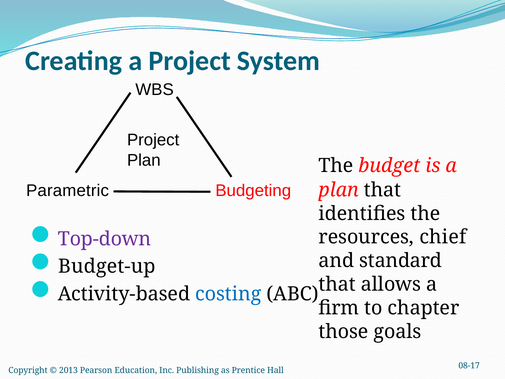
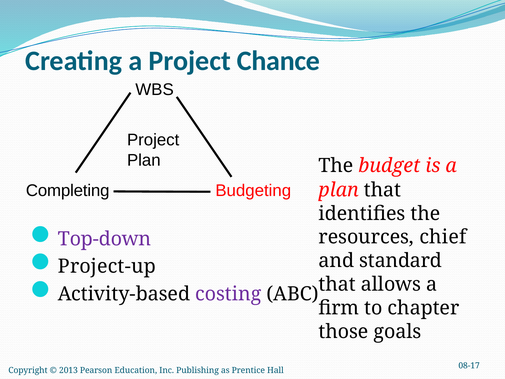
System: System -> Chance (278, 61)
Parametric: Parametric -> Completing (68, 190)
Budget-up: Budget-up -> Project-up (107, 266)
costing colour: blue -> purple (228, 294)
